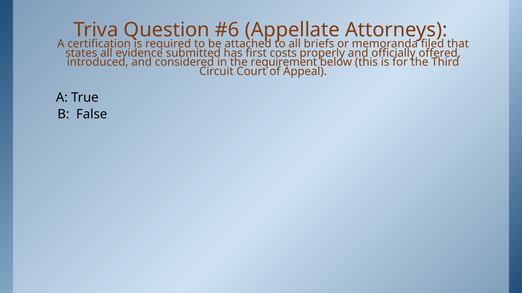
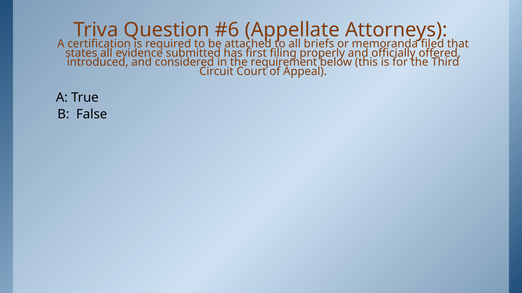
costs: costs -> filing (283, 53)
